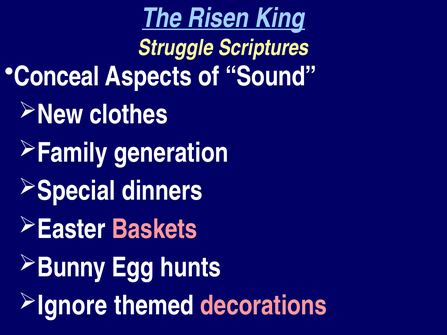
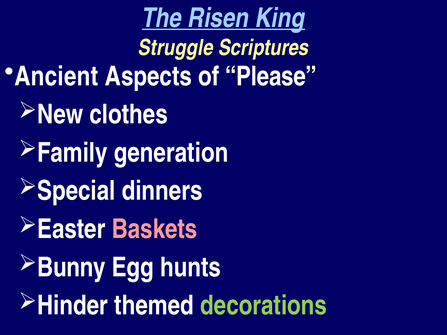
Conceal: Conceal -> Ancient (56, 76)
Sound: Sound -> Please (271, 76)
Ignore: Ignore -> Hinder (73, 306)
decorations colour: pink -> light green (264, 306)
